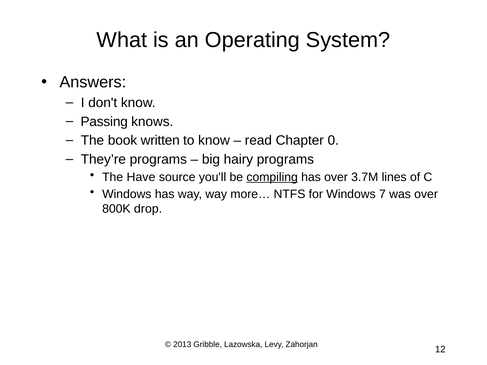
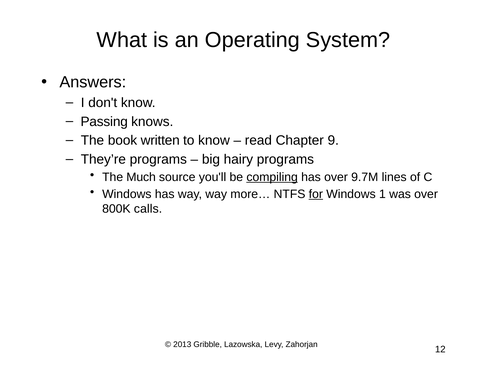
0: 0 -> 9 (333, 141)
Have: Have -> Much (141, 177)
3.7M: 3.7M -> 9.7M (365, 177)
for underline: none -> present (316, 194)
7: 7 -> 1 (382, 194)
drop: drop -> calls (148, 209)
